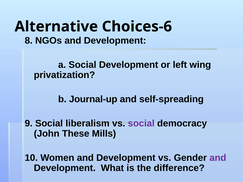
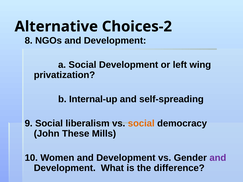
Choices-6: Choices-6 -> Choices-2 (137, 27)
Journal-up: Journal-up -> Internal-up (93, 99)
social colour: purple -> orange (141, 124)
